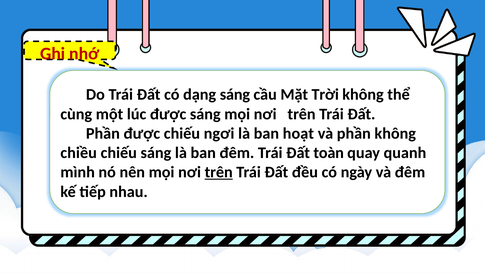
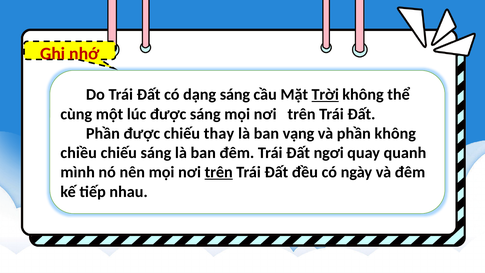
Trời underline: none -> present (325, 95)
ngơi: ngơi -> thay (219, 133)
hoạt: hoạt -> vạng (298, 133)
toàn: toàn -> ngơi (329, 153)
